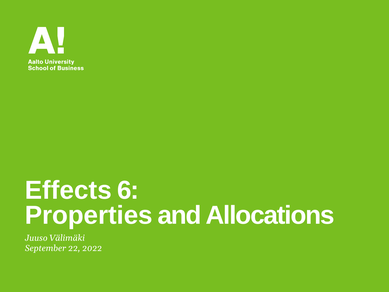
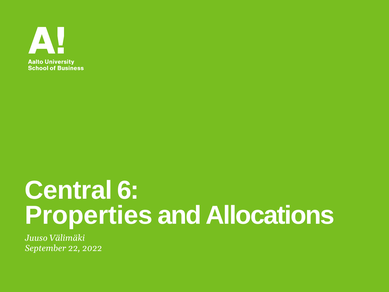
Effects: Effects -> Central (69, 190)
